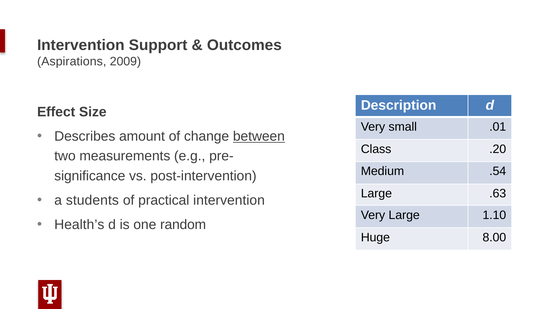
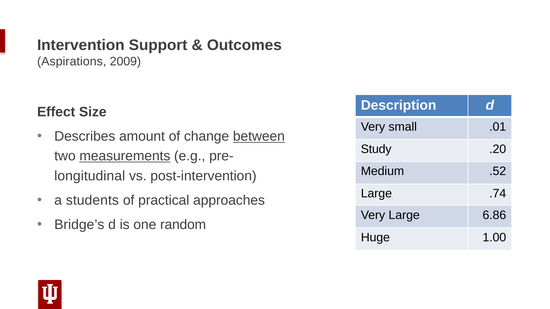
Class: Class -> Study (376, 149)
measurements underline: none -> present (125, 156)
.54: .54 -> .52 (498, 171)
significance: significance -> longitudinal (90, 176)
.63: .63 -> .74 (498, 194)
practical intervention: intervention -> approaches (229, 200)
1.10: 1.10 -> 6.86 (494, 215)
Health’s: Health’s -> Bridge’s (79, 225)
8.00: 8.00 -> 1.00 (494, 238)
